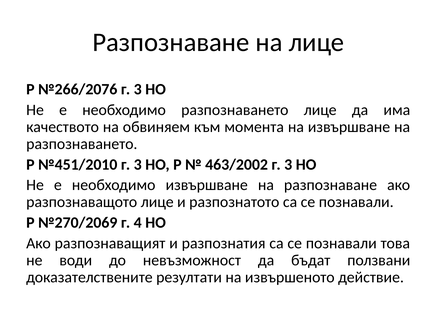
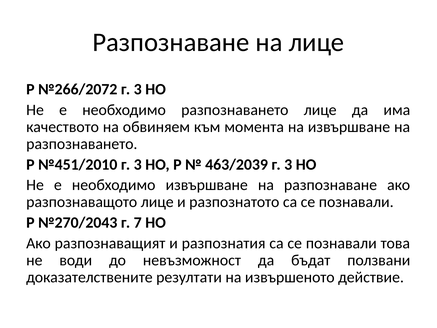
№266/2076: №266/2076 -> №266/2072 (78, 89)
463/2002: 463/2002 -> 463/2039 (237, 164)
№270/2069: №270/2069 -> №270/2043 (78, 222)
4: 4 -> 7 (138, 222)
